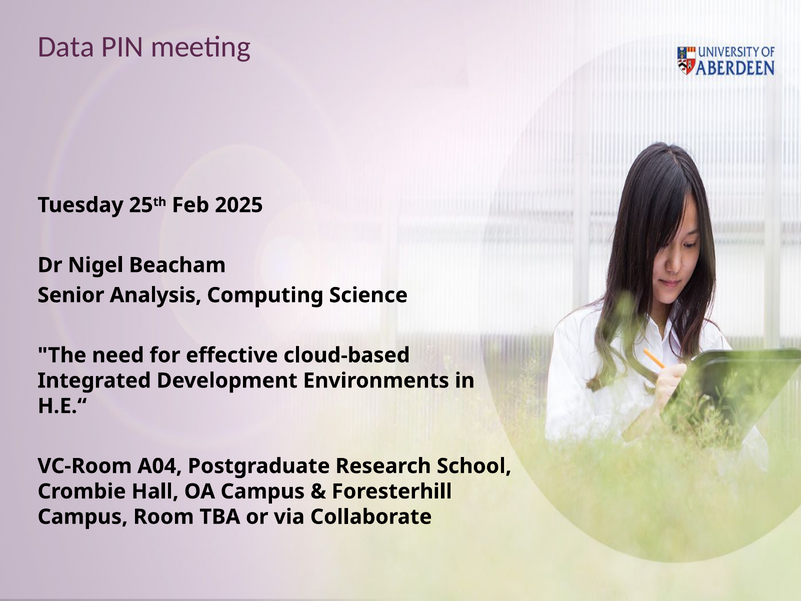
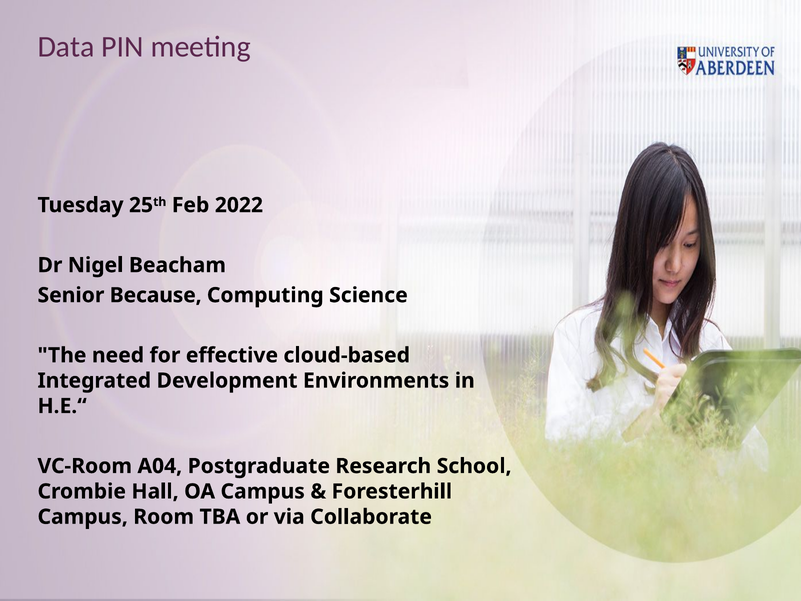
2025: 2025 -> 2022 (239, 205)
Analysis: Analysis -> Because (156, 295)
